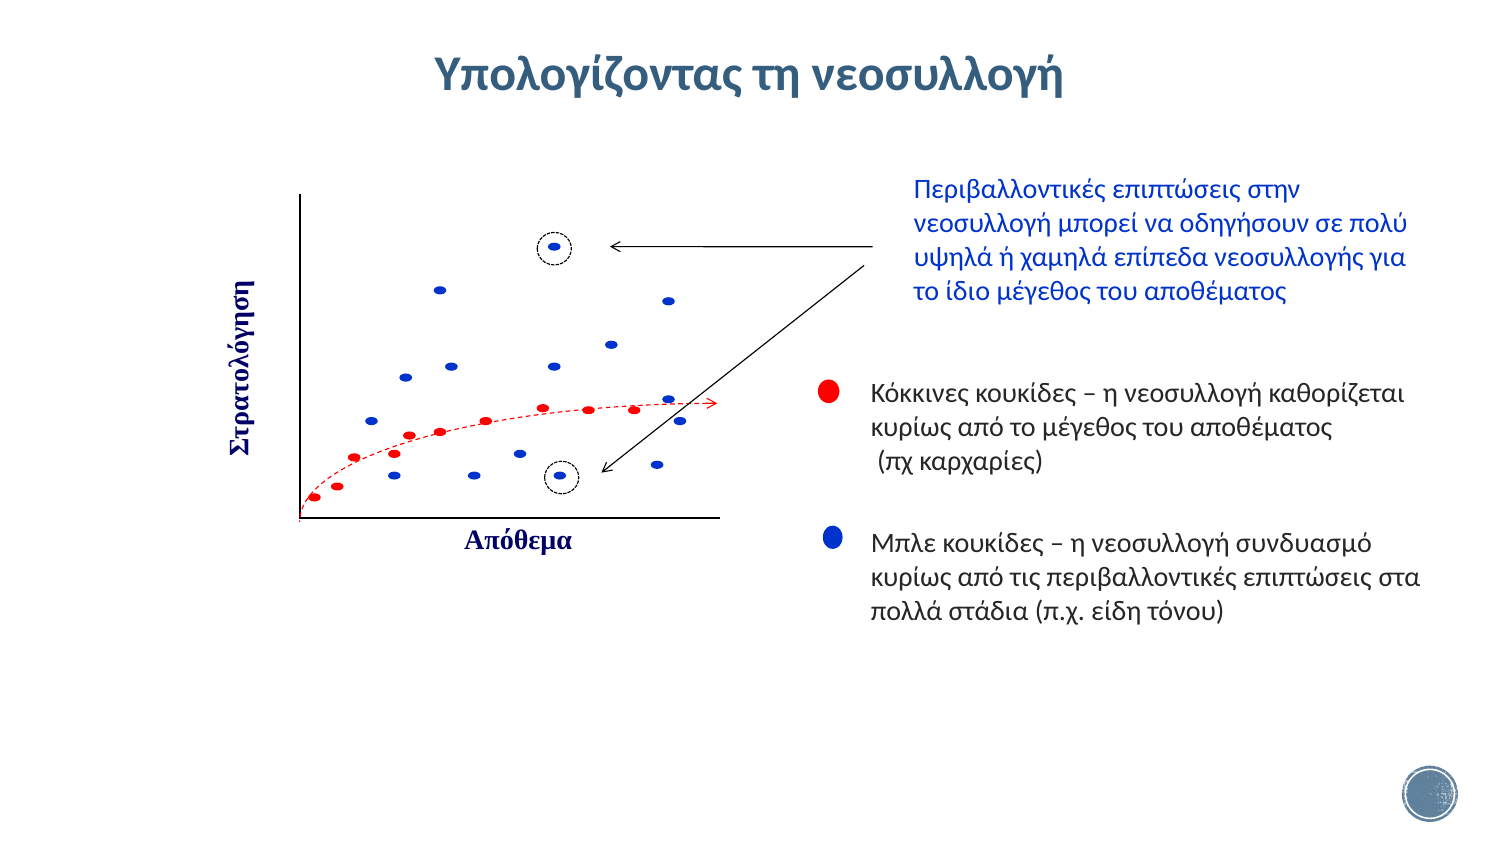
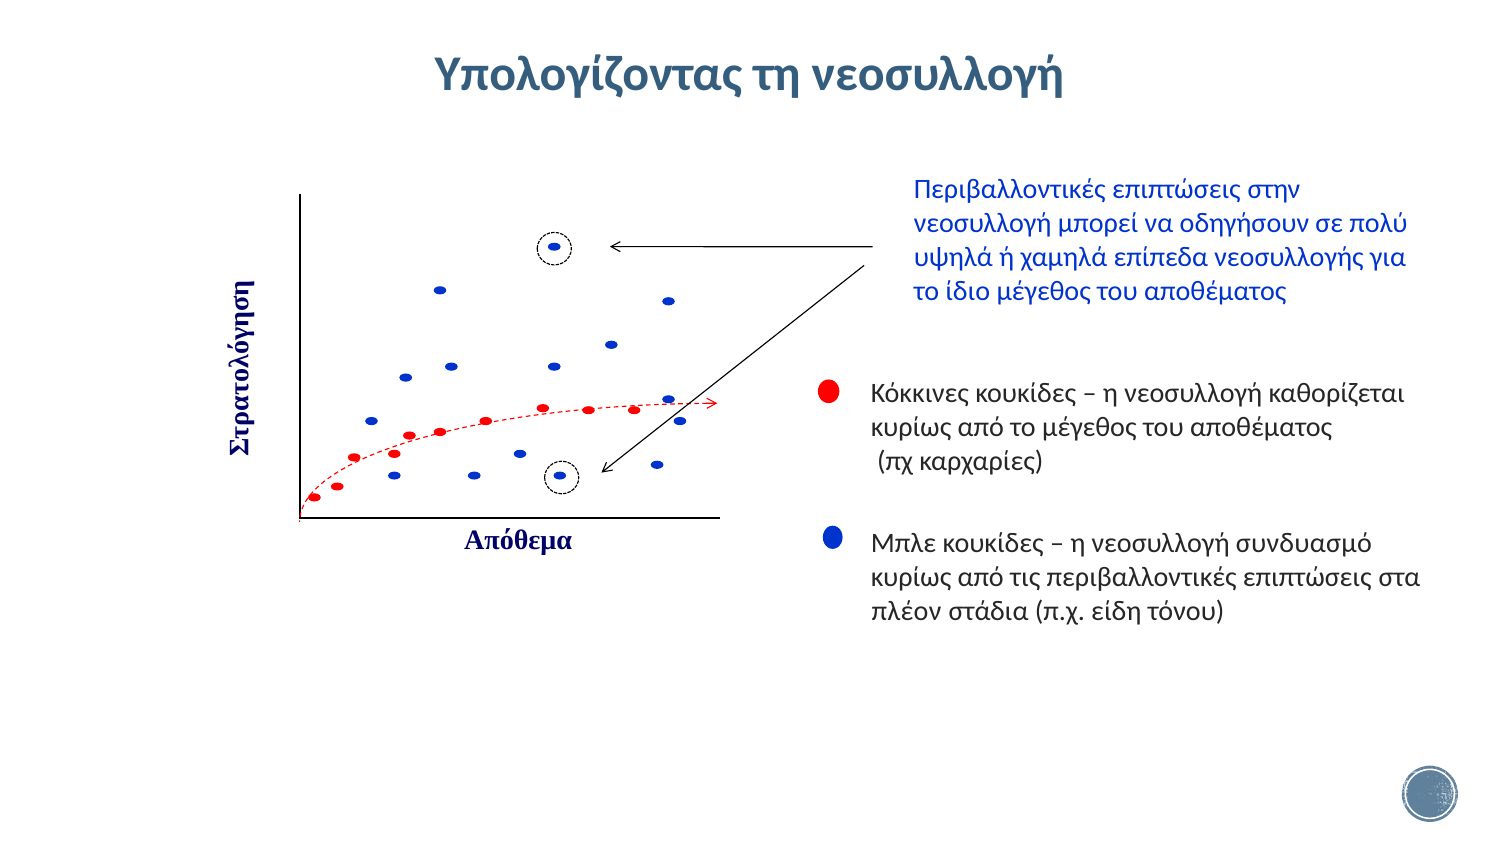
πολλά: πολλά -> πλέον (906, 611)
